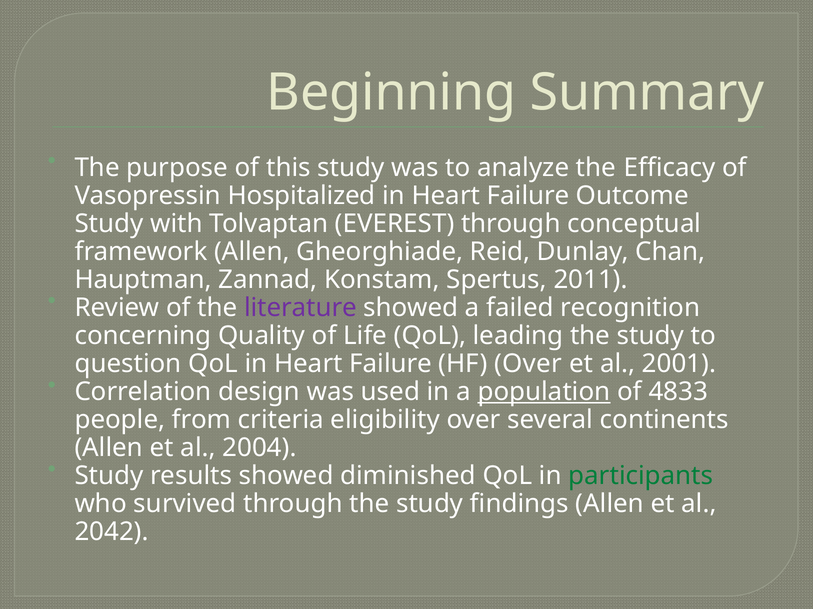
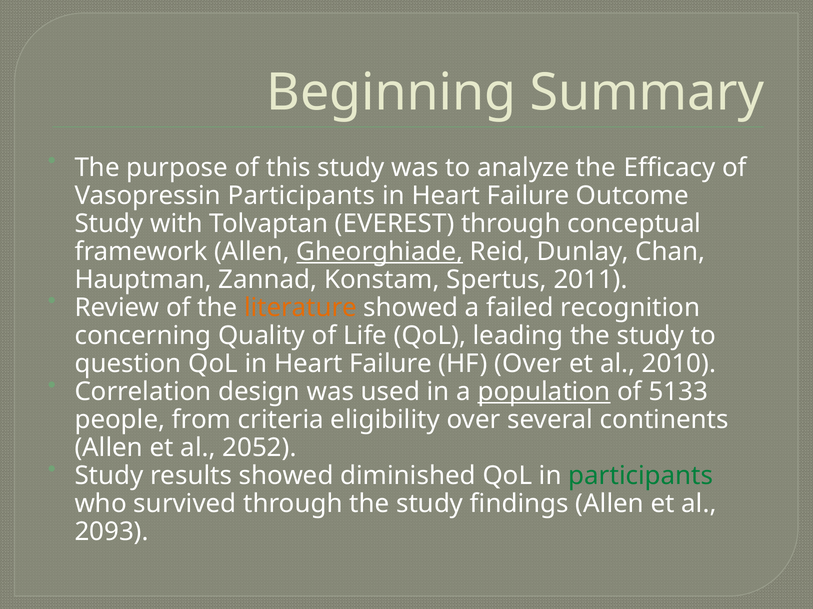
Vasopressin Hospitalized: Hospitalized -> Participants (301, 196)
Gheorghiade underline: none -> present (380, 252)
literature colour: purple -> orange (301, 308)
2001: 2001 -> 2010 (679, 364)
4833: 4833 -> 5133 (678, 392)
2004: 2004 -> 2052 (259, 448)
2042: 2042 -> 2093 (112, 532)
